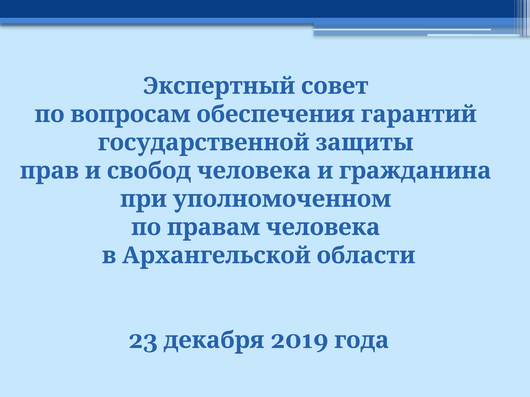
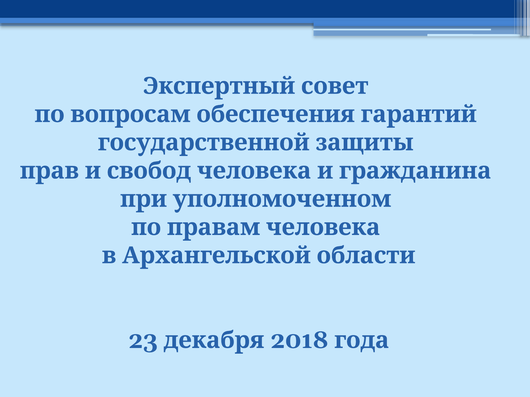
2019: 2019 -> 2018 (299, 341)
